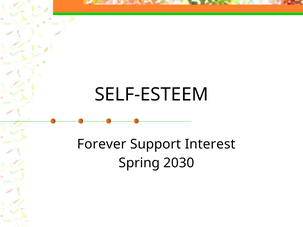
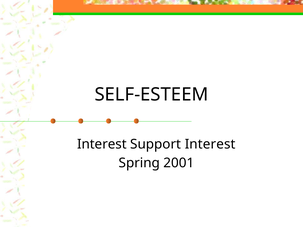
Forever: Forever -> Interest (102, 144)
2030: 2030 -> 2001 (179, 163)
